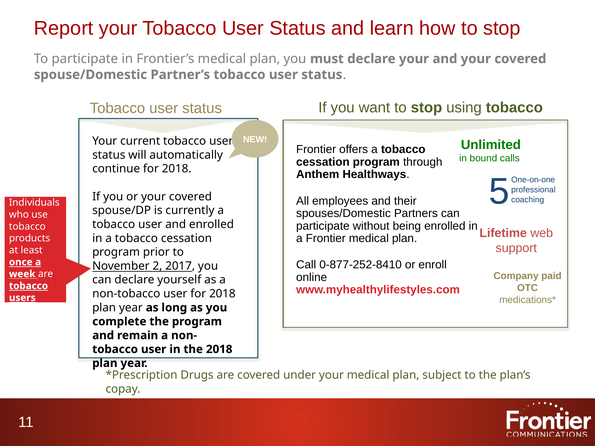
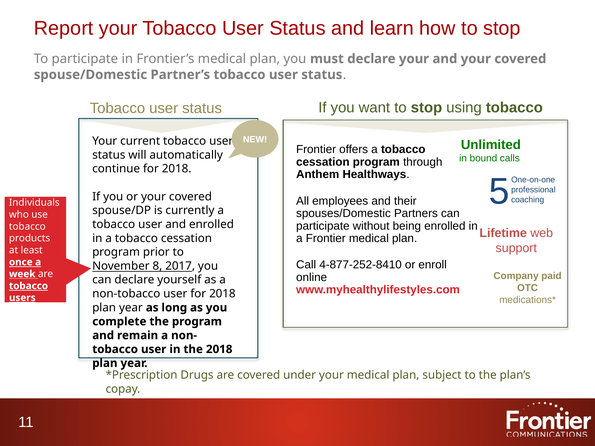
0-877-252-8410: 0-877-252-8410 -> 4-877-252-8410 (361, 265)
2: 2 -> 8 (157, 266)
